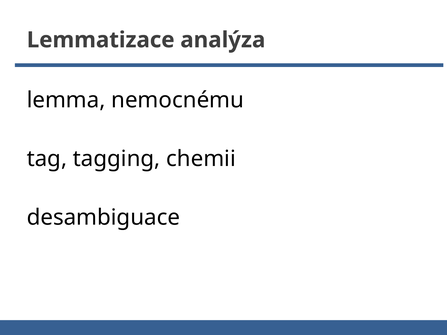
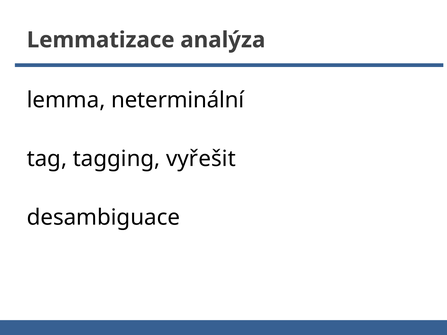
nemocnému: nemocnému -> neterminální (178, 100)
chemii: chemii -> vyřešit (201, 159)
